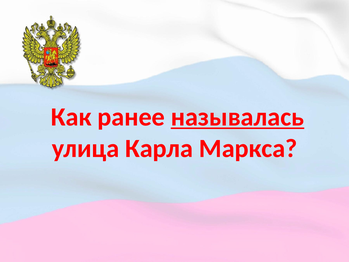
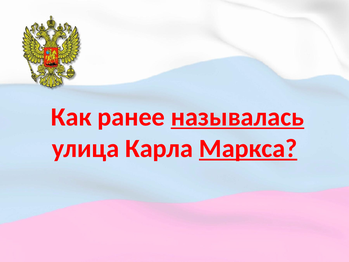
Маркса underline: none -> present (248, 148)
